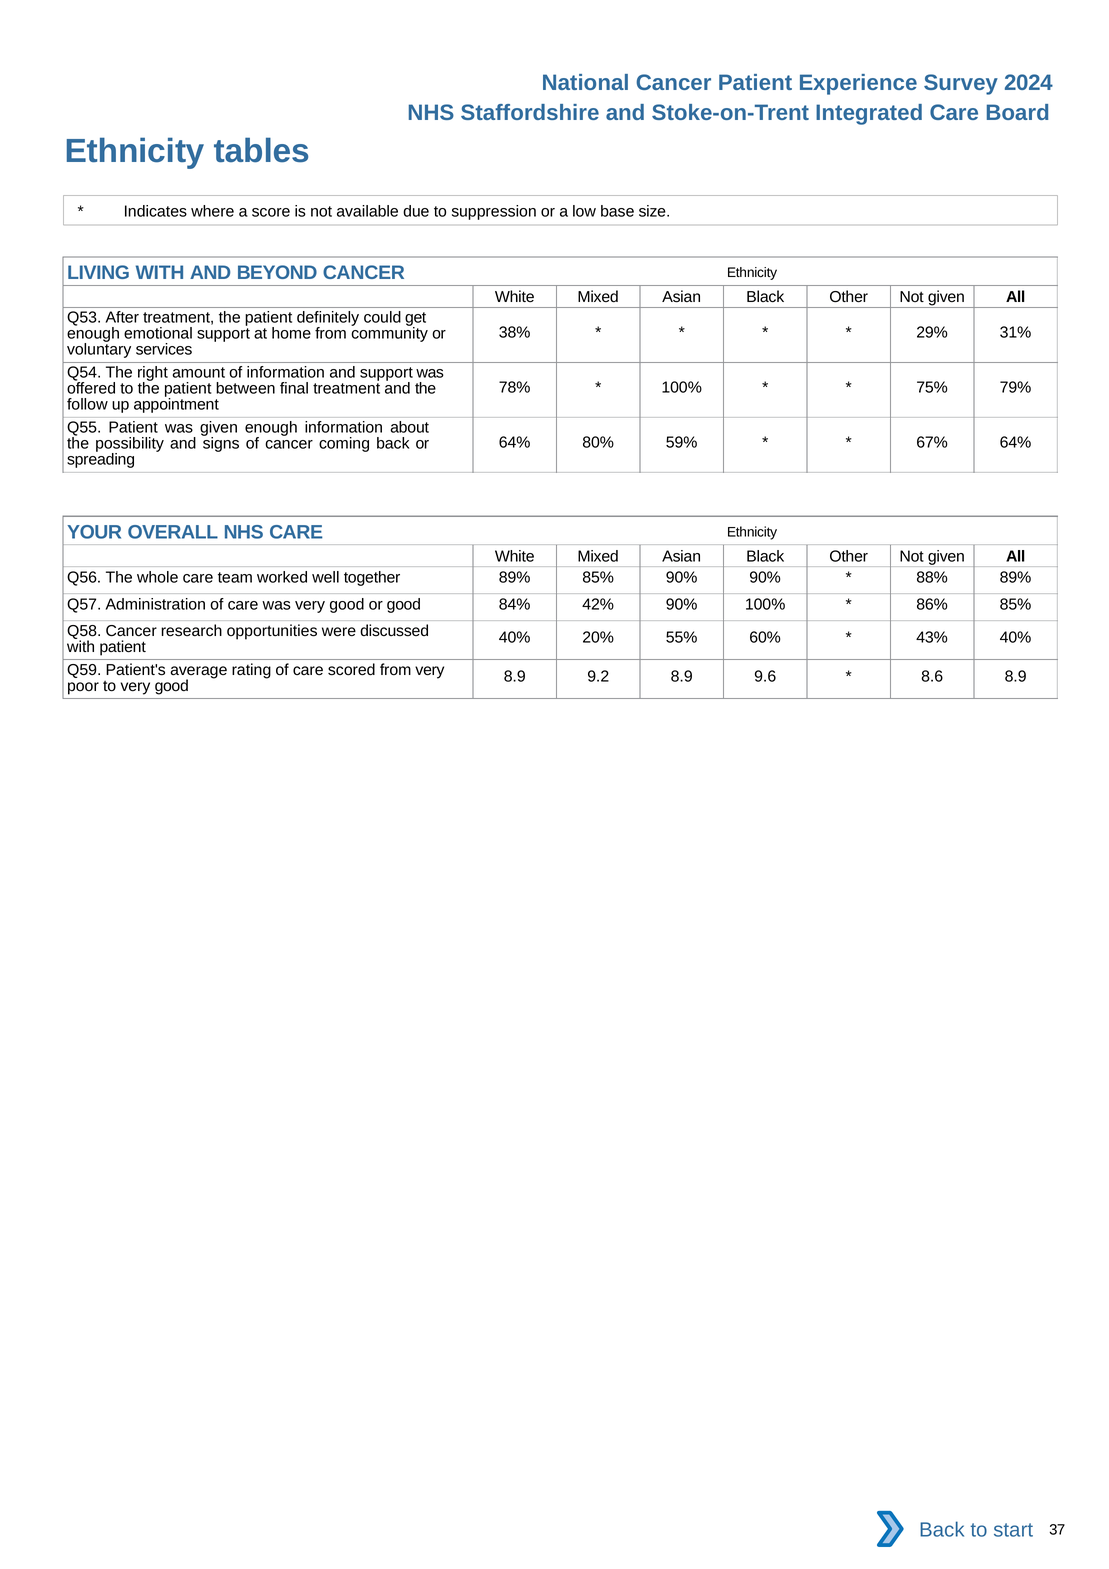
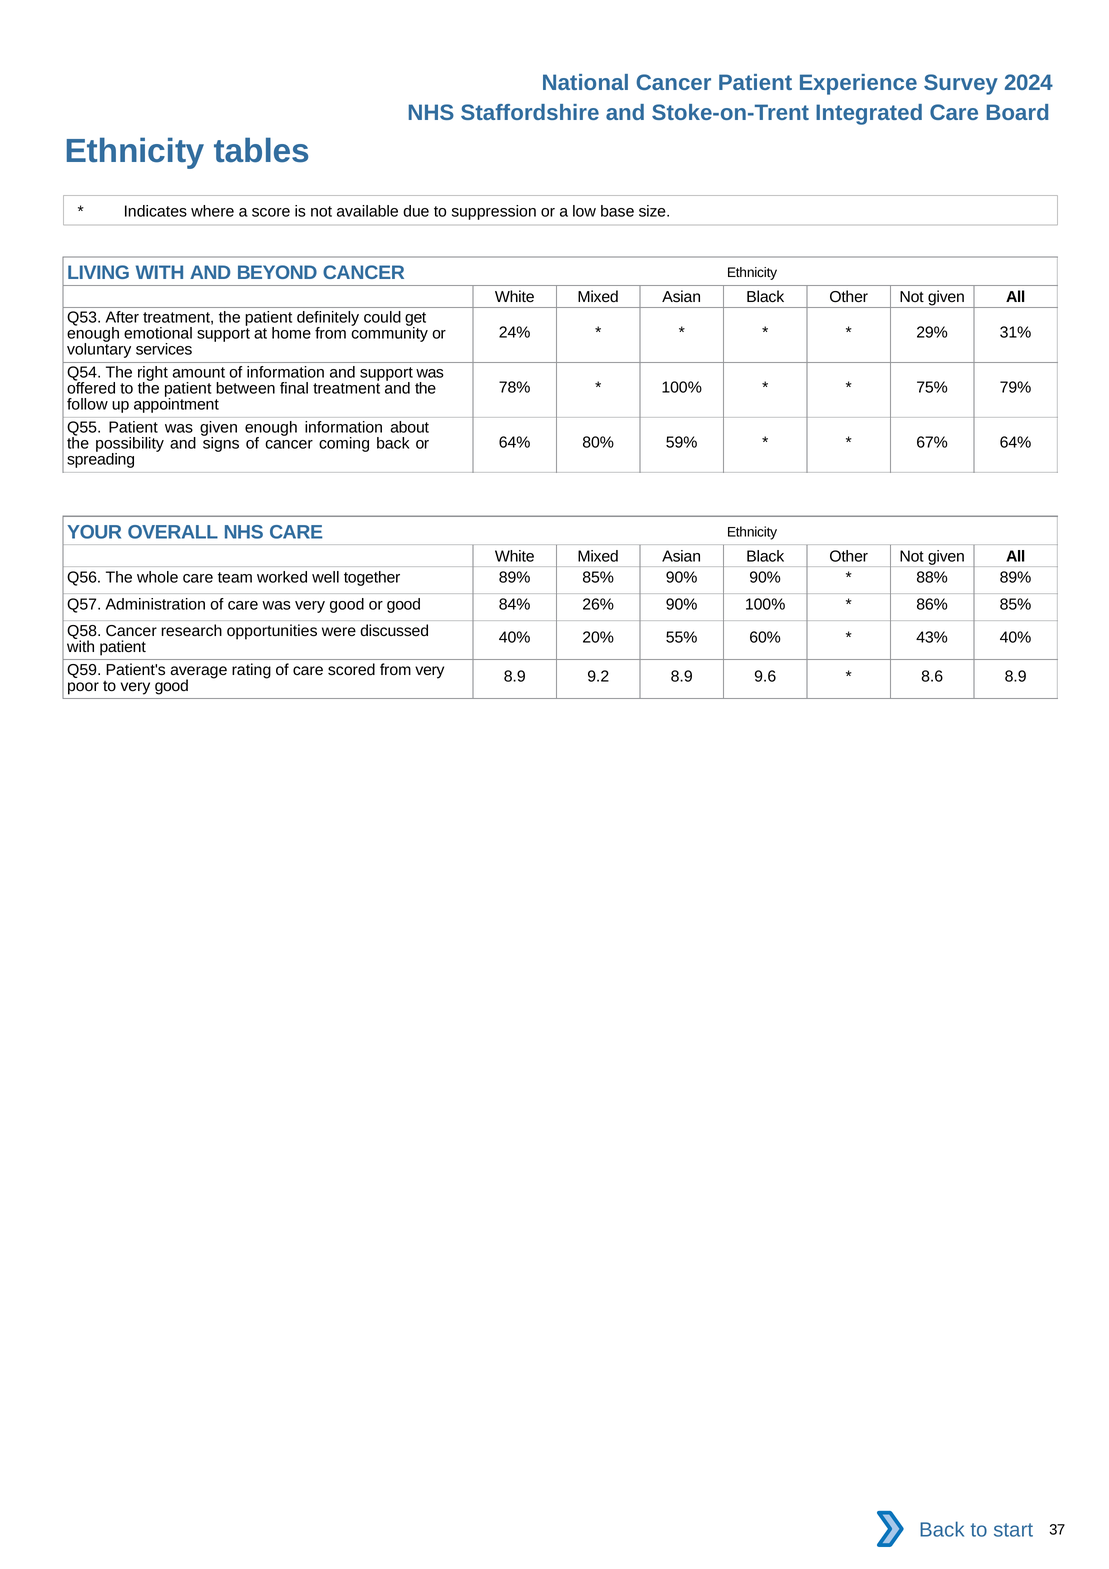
38%: 38% -> 24% (515, 332)
42%: 42% -> 26% (598, 605)
